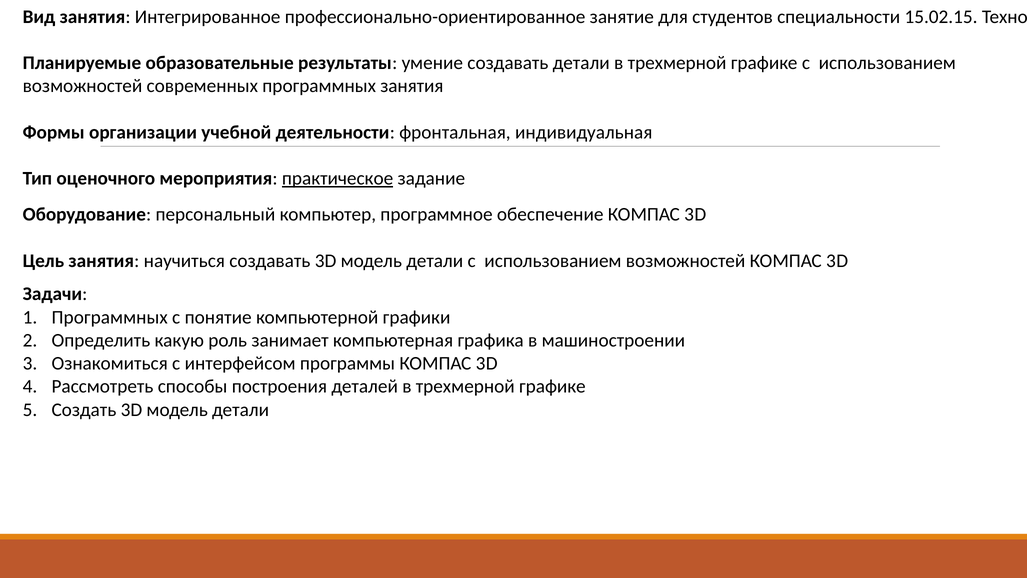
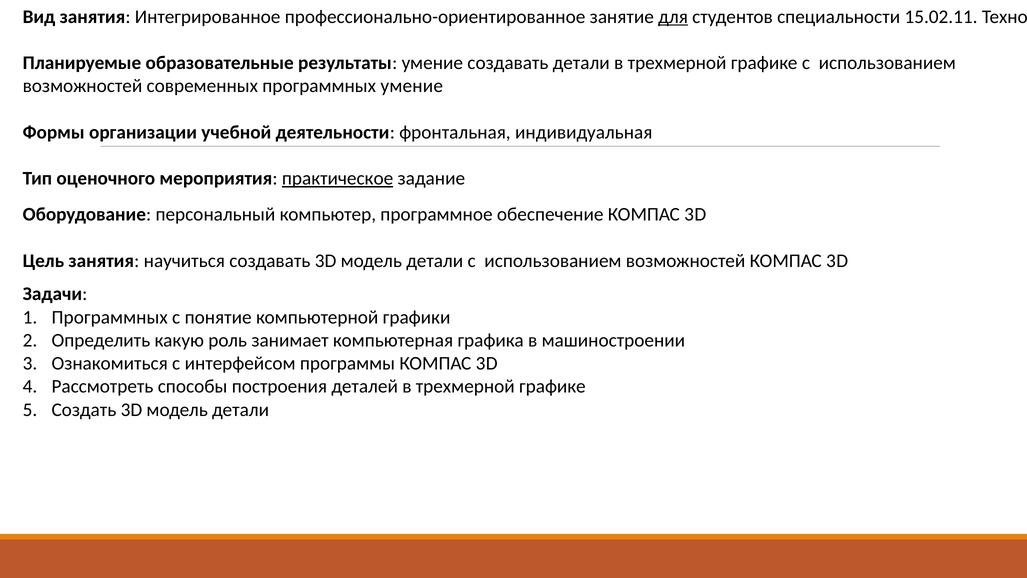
для underline: none -> present (673, 17)
15.02.15: 15.02.15 -> 15.02.11 (941, 17)
программных занятия: занятия -> умение (412, 86)
